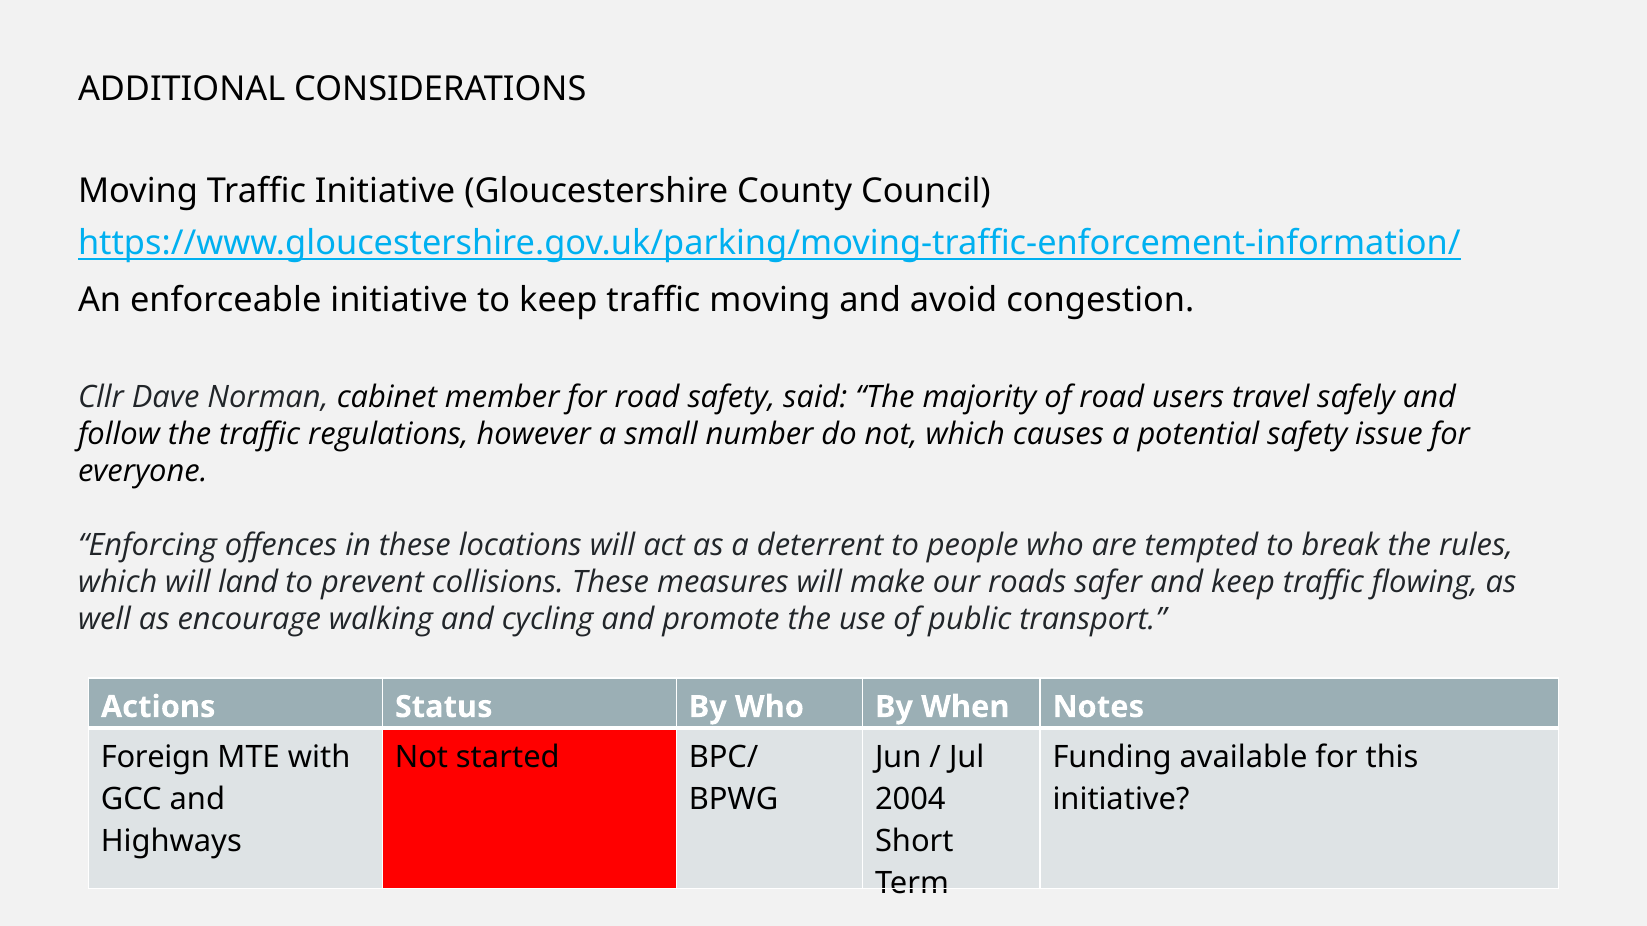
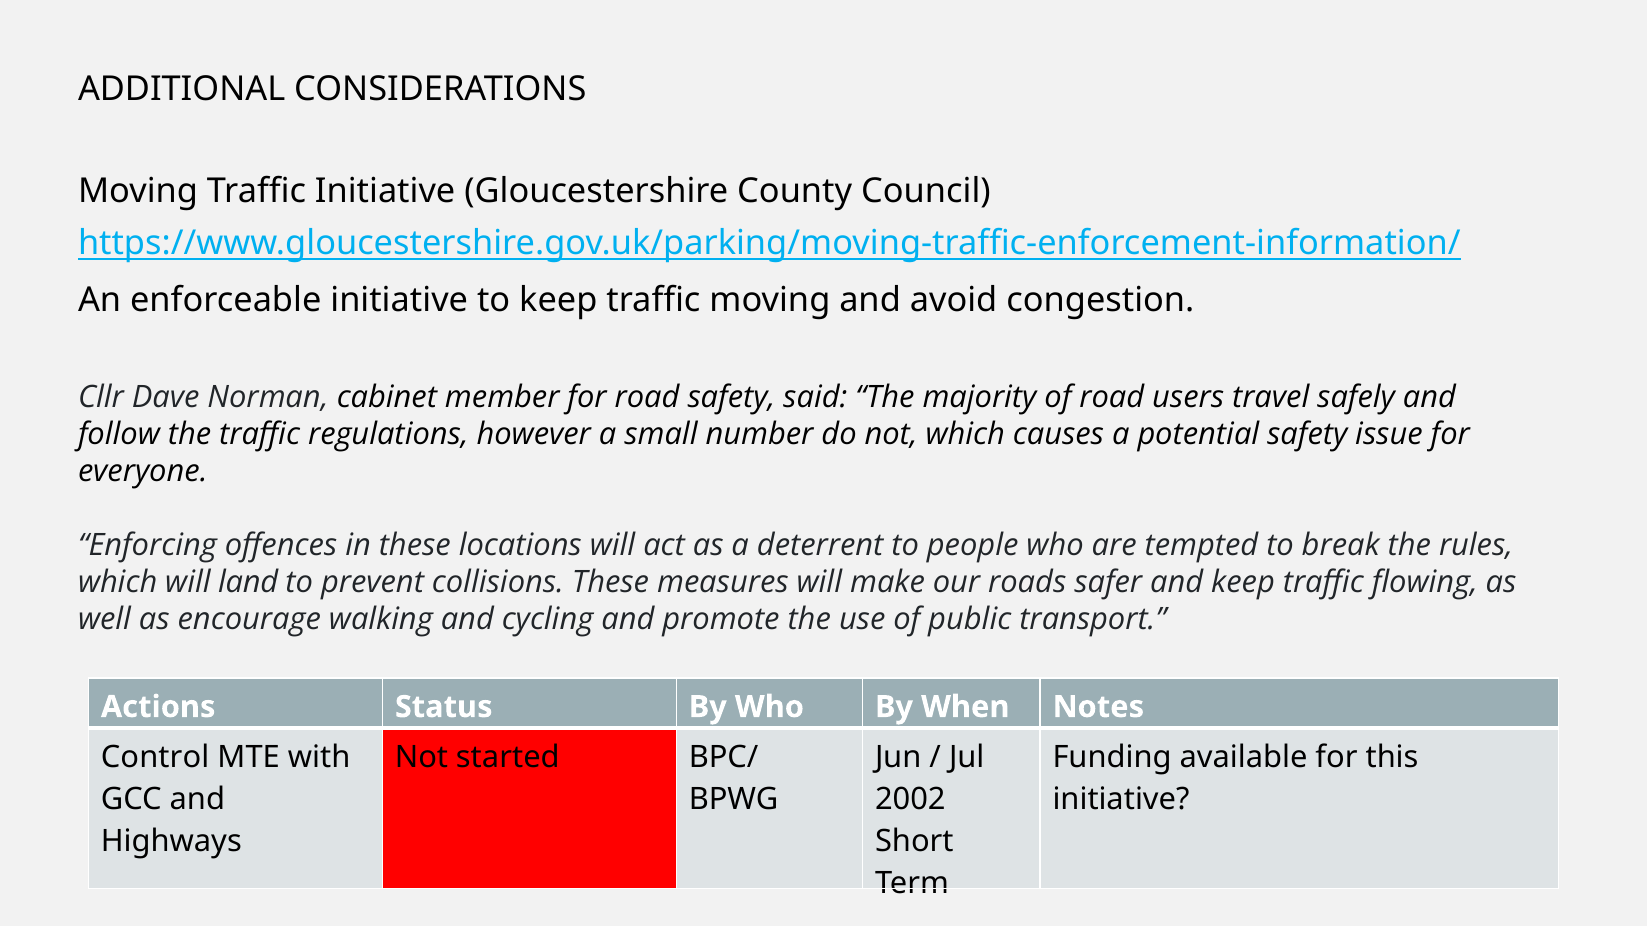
Foreign: Foreign -> Control (155, 757)
2004: 2004 -> 2002 (910, 799)
